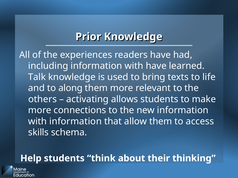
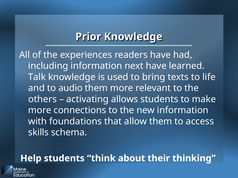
including information with: with -> next (134, 66)
along: along -> audio (70, 88)
with information: information -> foundations (76, 122)
